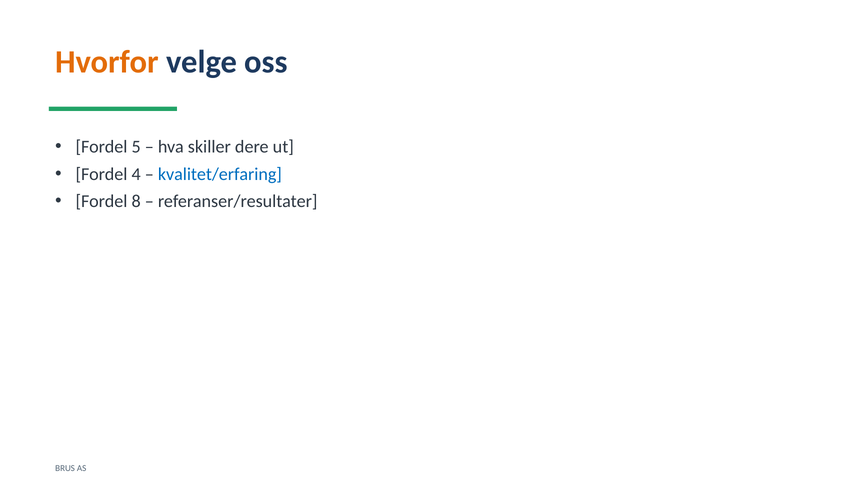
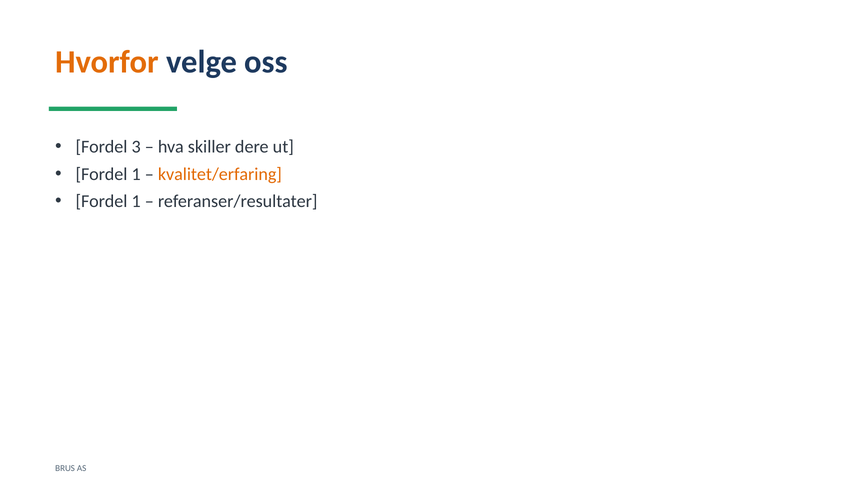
5: 5 -> 3 (136, 147)
4: 4 -> 1 (136, 174)
kvalitet/erfaring colour: blue -> orange (220, 174)
8: 8 -> 1 (136, 201)
